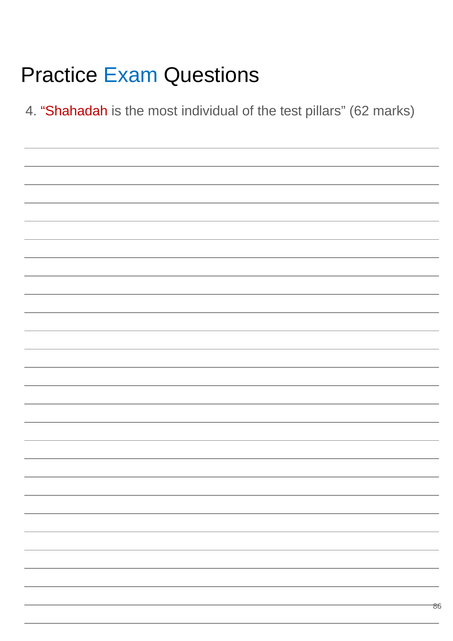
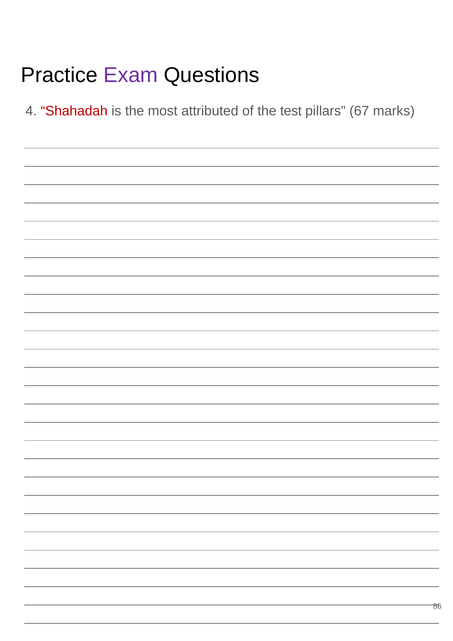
Exam colour: blue -> purple (131, 75)
individual: individual -> attributed (210, 111)
62: 62 -> 67 (359, 111)
